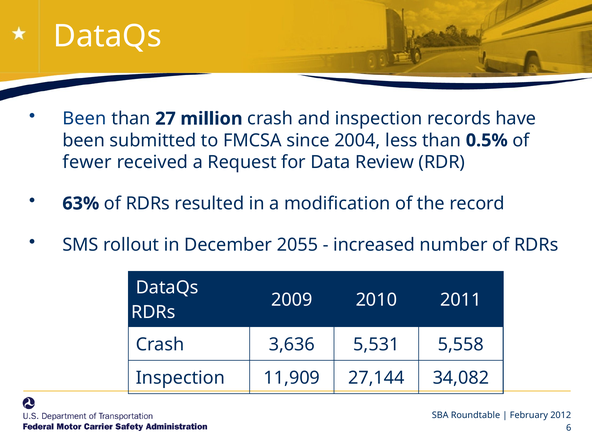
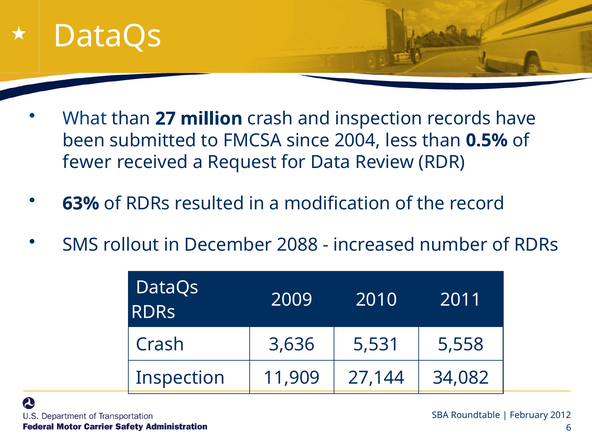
Been: Been -> What (85, 119)
2055: 2055 -> 2088 (297, 245)
